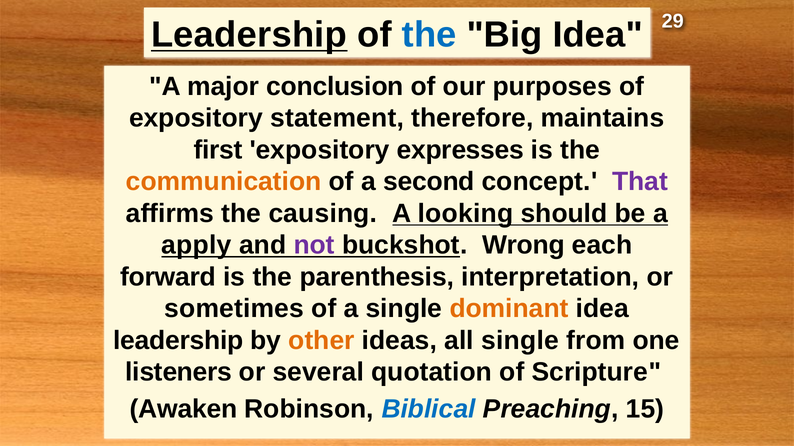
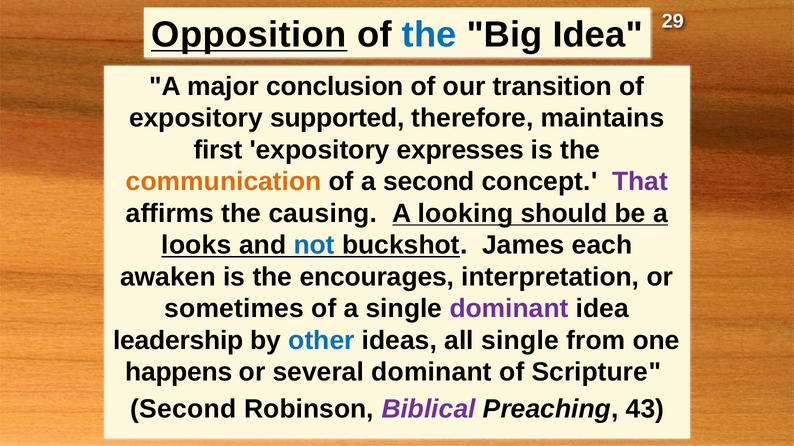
Leadership: Leadership -> Opposition (249, 35)
purposes: purposes -> transition (552, 87)
statement: statement -> supported (337, 118)
apply: apply -> looks (197, 245)
not colour: purple -> blue (314, 245)
Wrong: Wrong -> James (523, 245)
forward: forward -> awaken (168, 277)
parenthesis: parenthesis -> encourages (377, 277)
dominant colour: orange -> purple (509, 309)
other colour: orange -> blue (322, 341)
listeners: listeners -> happens (179, 373)
several quotation: quotation -> dominant (432, 373)
Awaken: Awaken -> Second (183, 410)
Biblical colour: blue -> purple (429, 410)
15: 15 -> 43 (645, 410)
